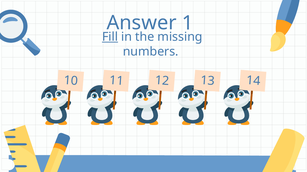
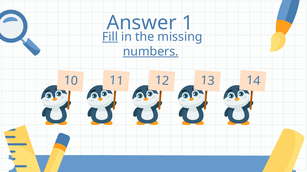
numbers underline: none -> present (151, 52)
